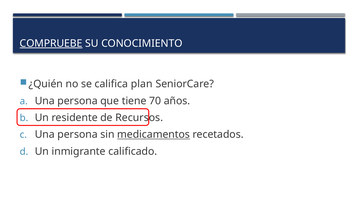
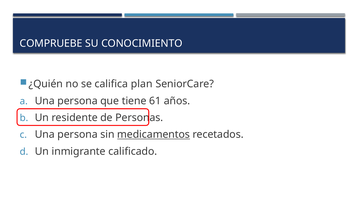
COMPRUEBE underline: present -> none (51, 43)
70: 70 -> 61 (155, 101)
Recursos: Recursos -> Personas (139, 118)
